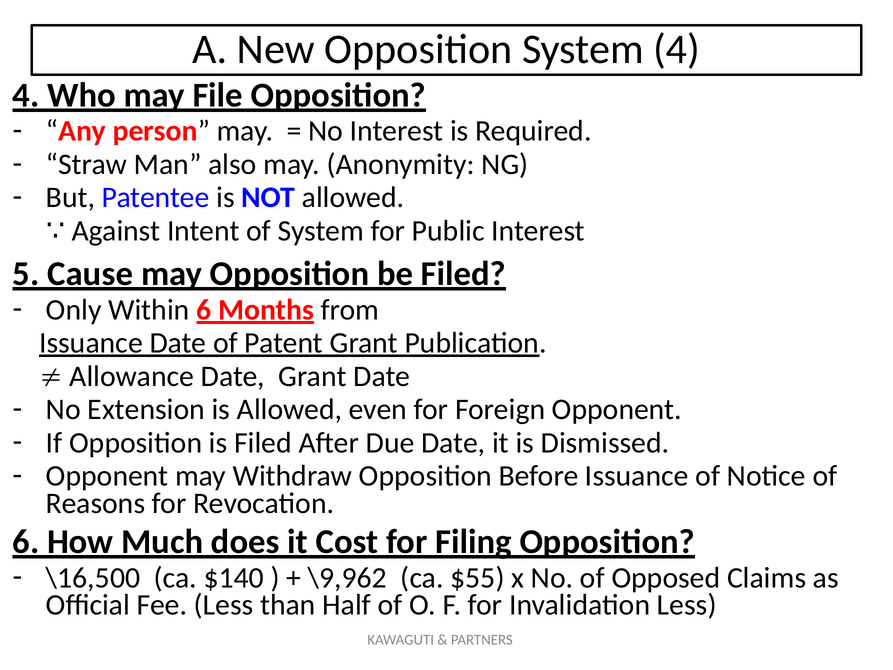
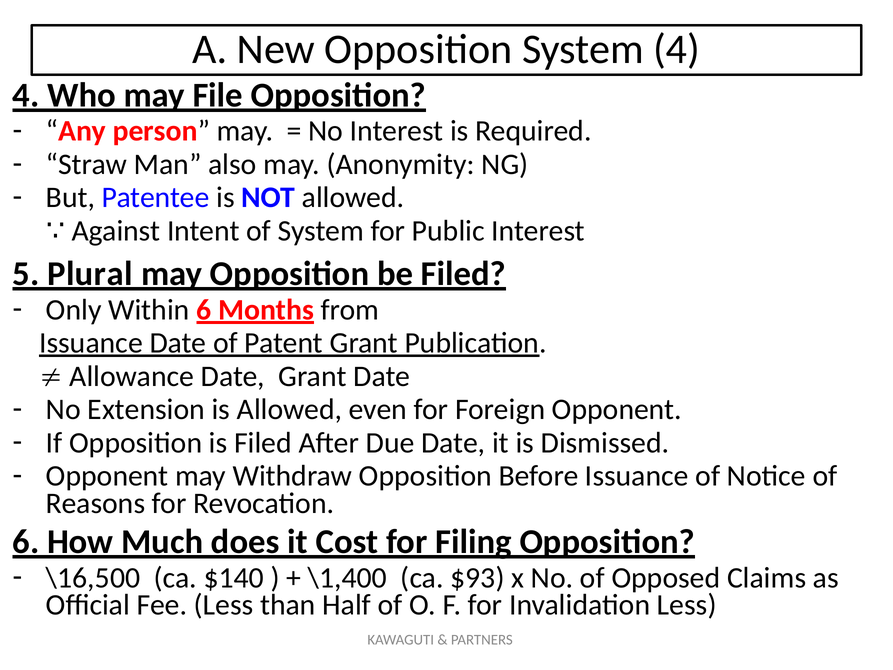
Cause: Cause -> Plural (90, 274)
\9,962: \9,962 -> \1,400 (347, 578)
$55: $55 -> $93 (477, 578)
